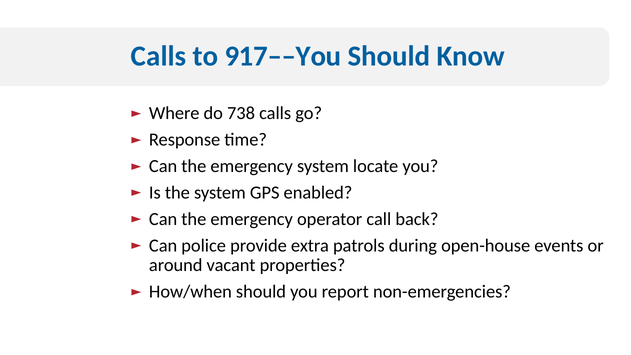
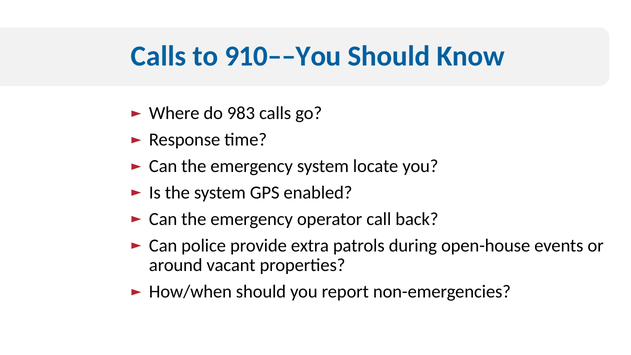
917––You: 917––You -> 910––You (283, 56)
738: 738 -> 983 (241, 113)
